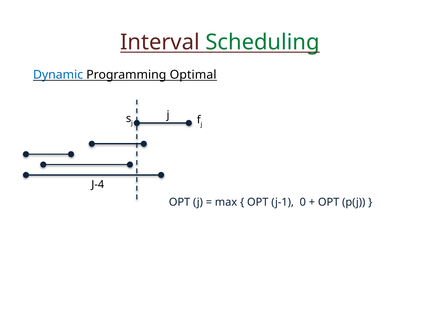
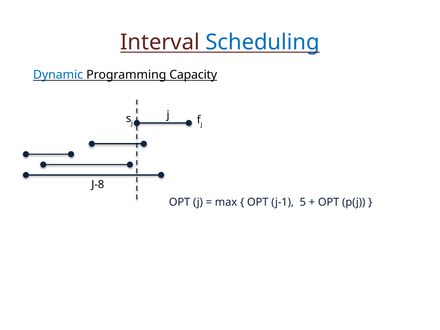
Scheduling colour: green -> blue (263, 42)
Optimal: Optimal -> Capacity (193, 75)
J-4: J-4 -> J-8 (98, 184)
0: 0 -> 5 (303, 202)
